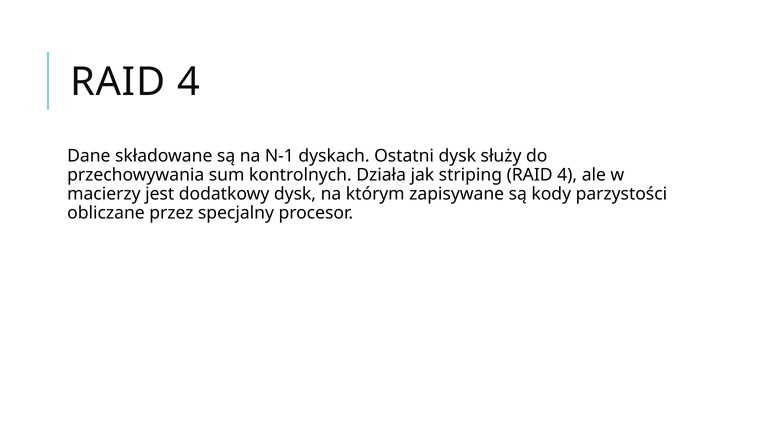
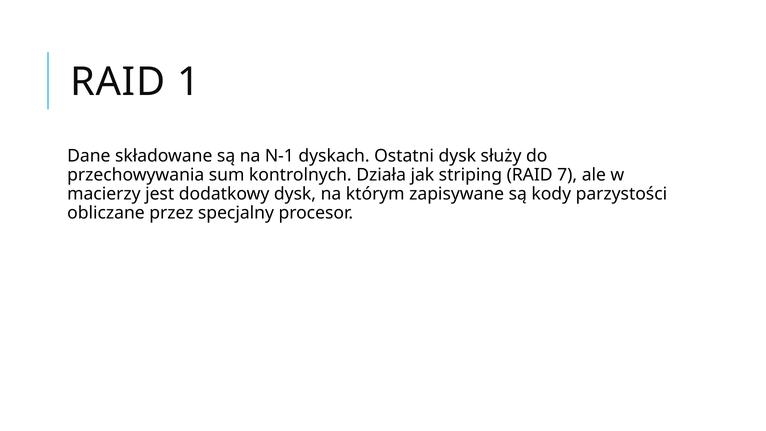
4: 4 -> 1 (189, 82)
striping RAID 4: 4 -> 7 (567, 175)
